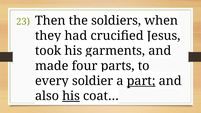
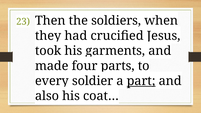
his underline: present -> none (71, 96)
